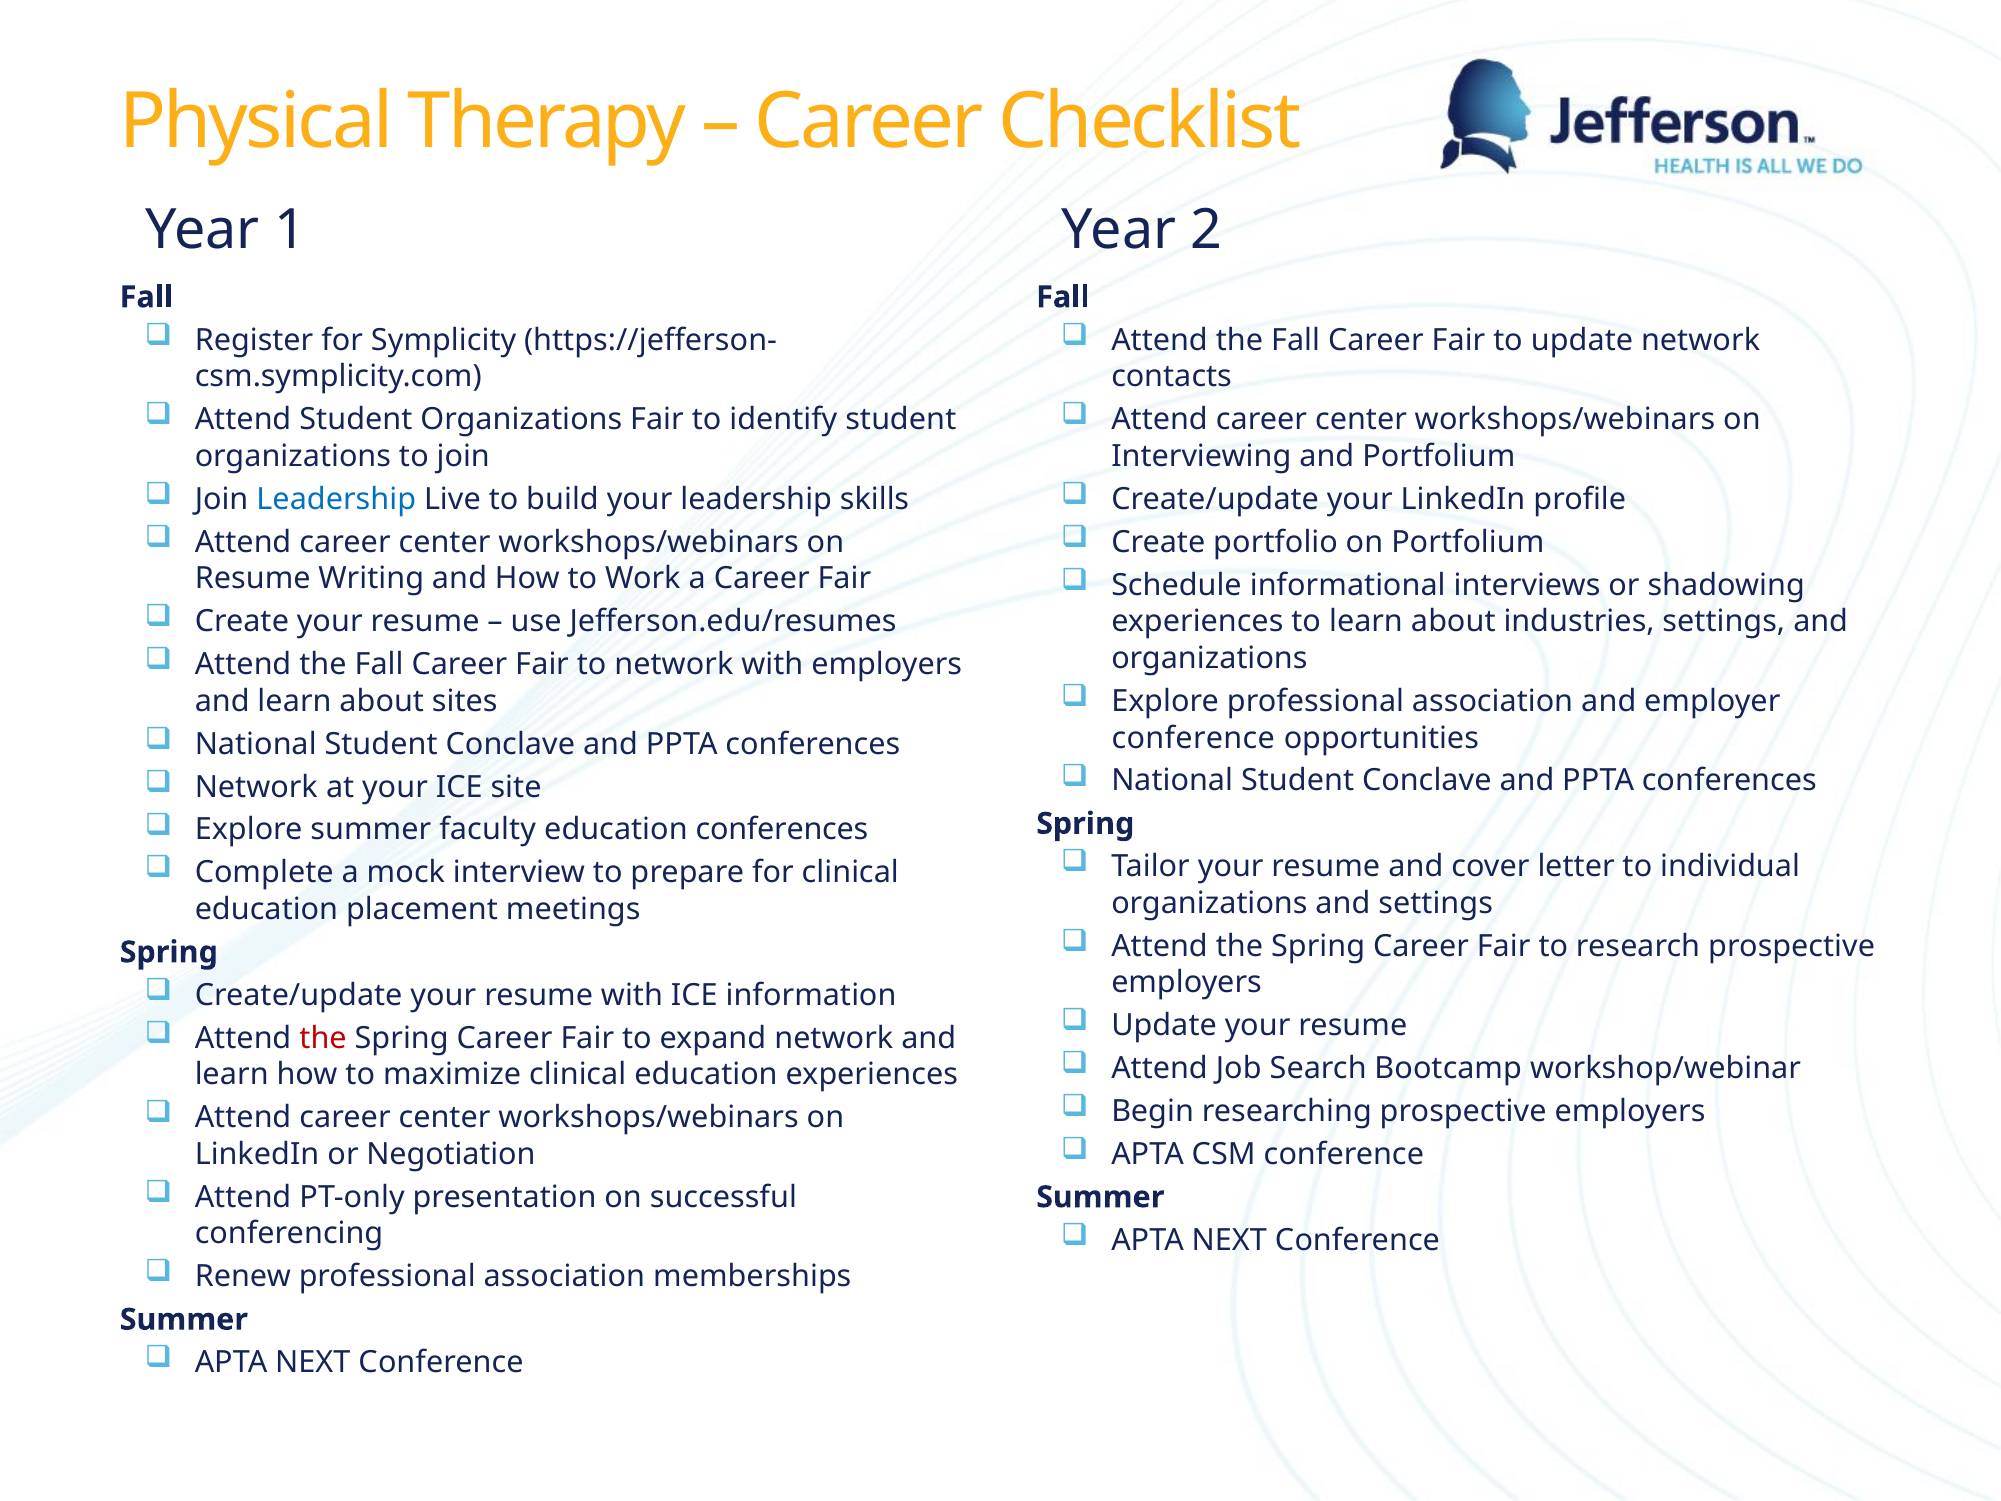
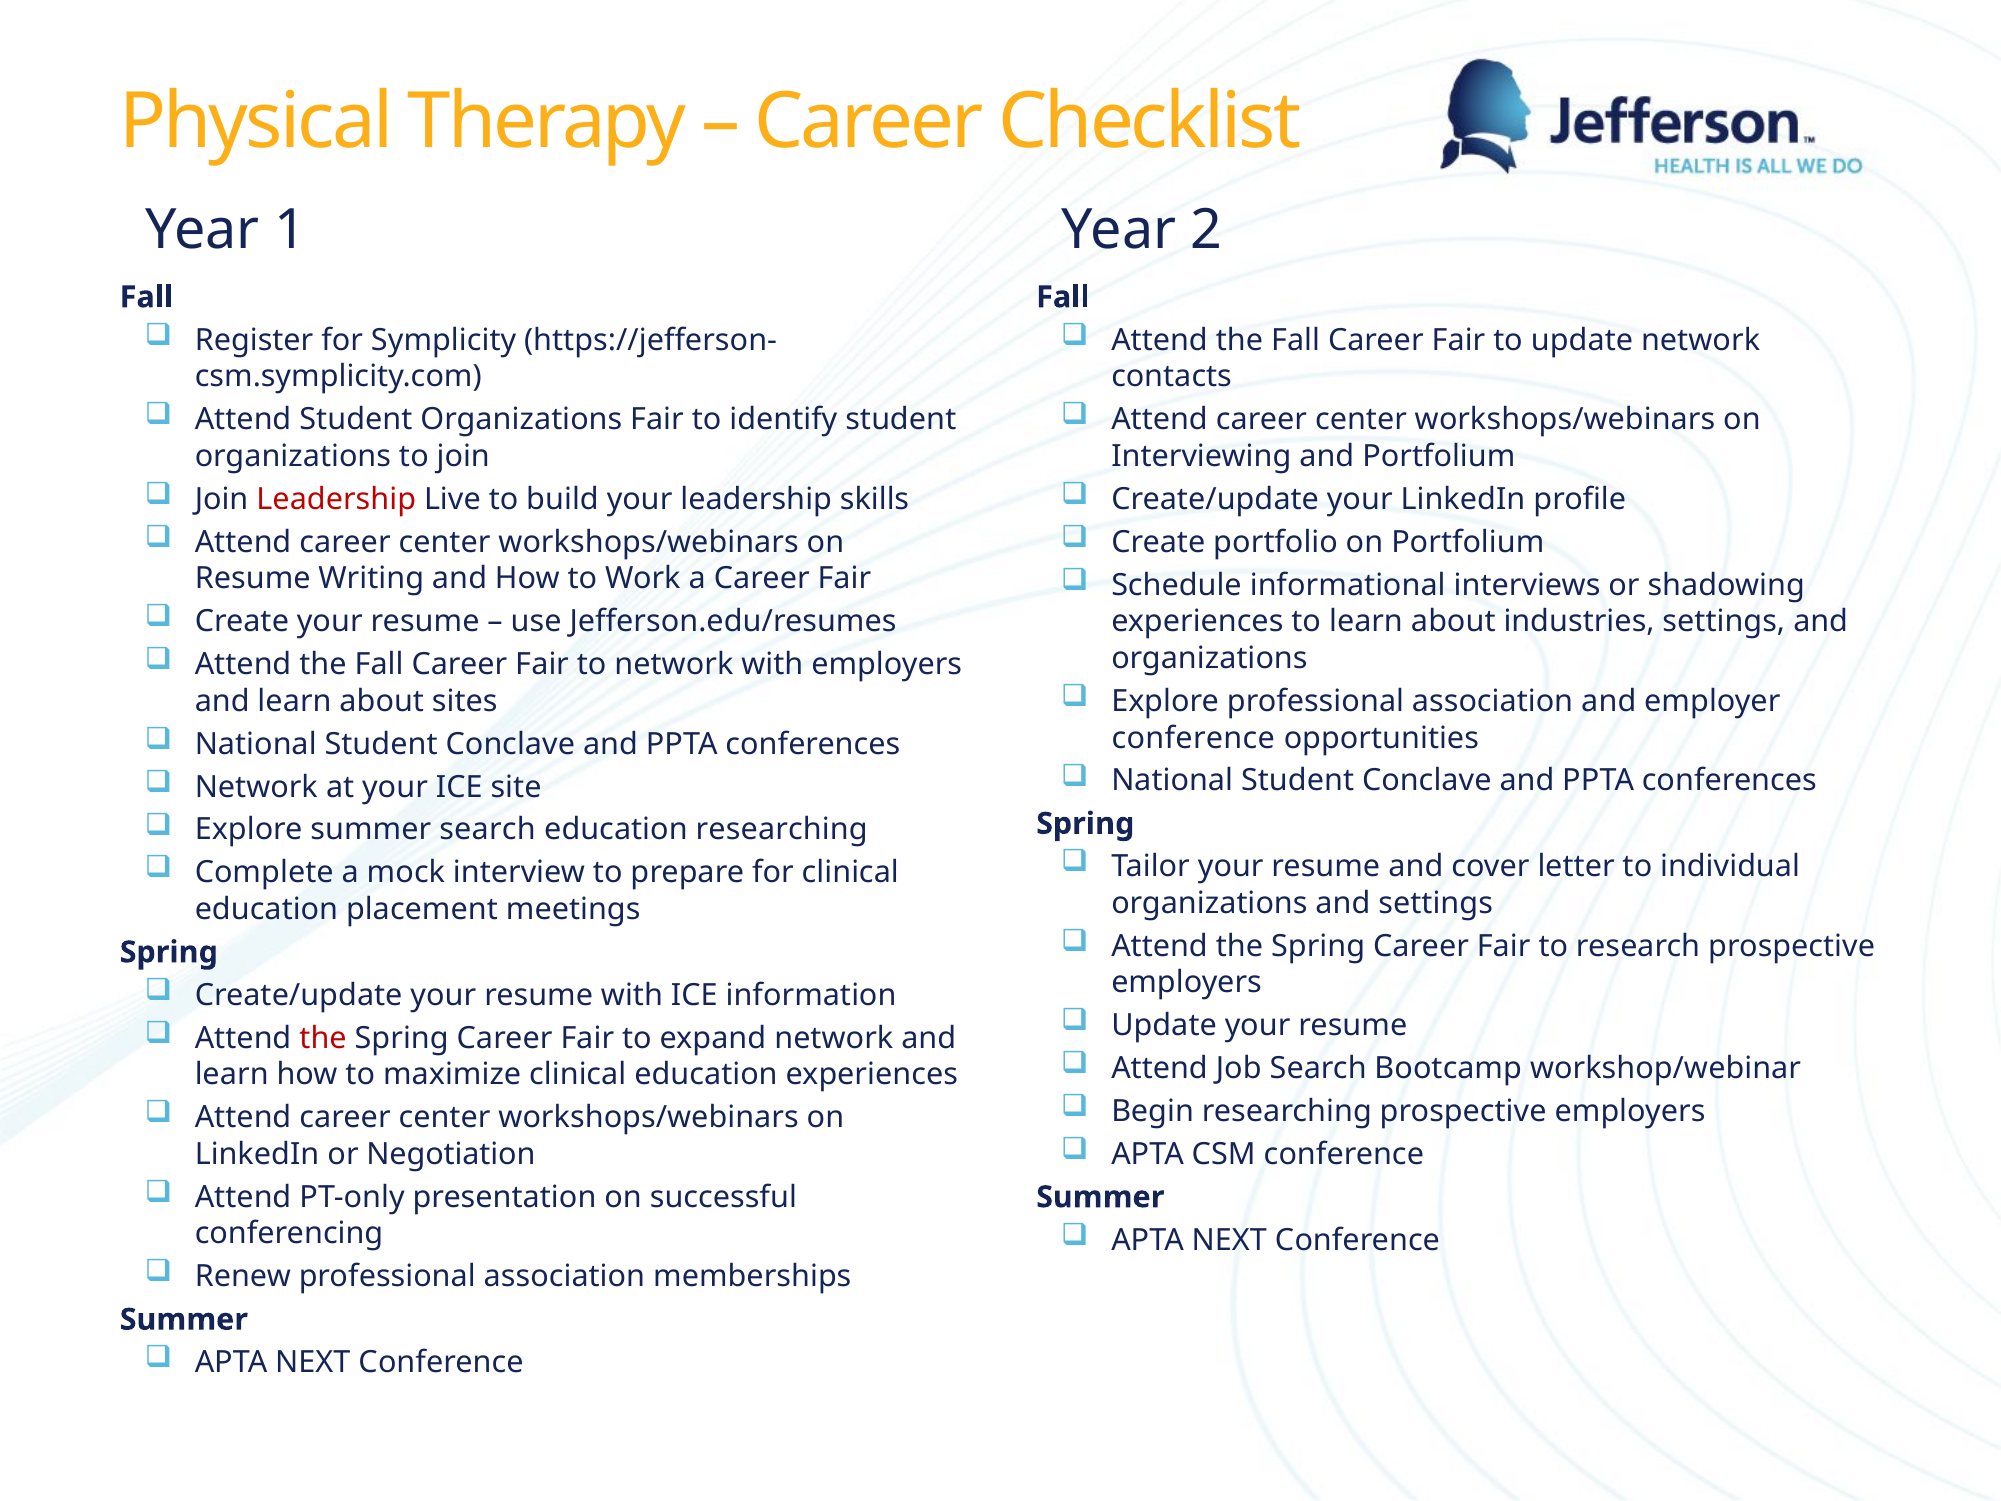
Leadership colour: blue -> red (336, 499)
summer faculty: faculty -> search (488, 830)
education conferences: conferences -> researching (782, 830)
